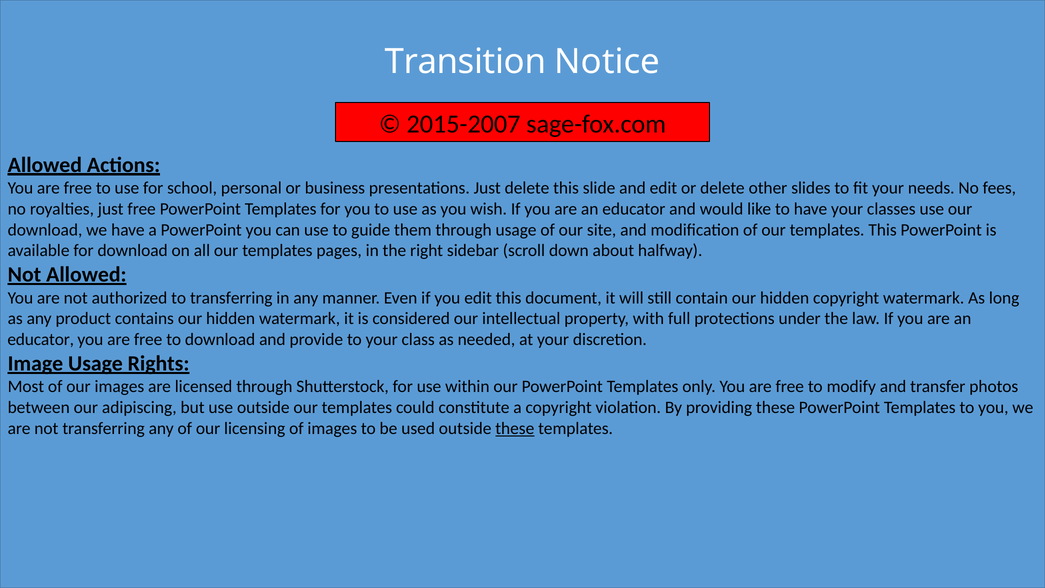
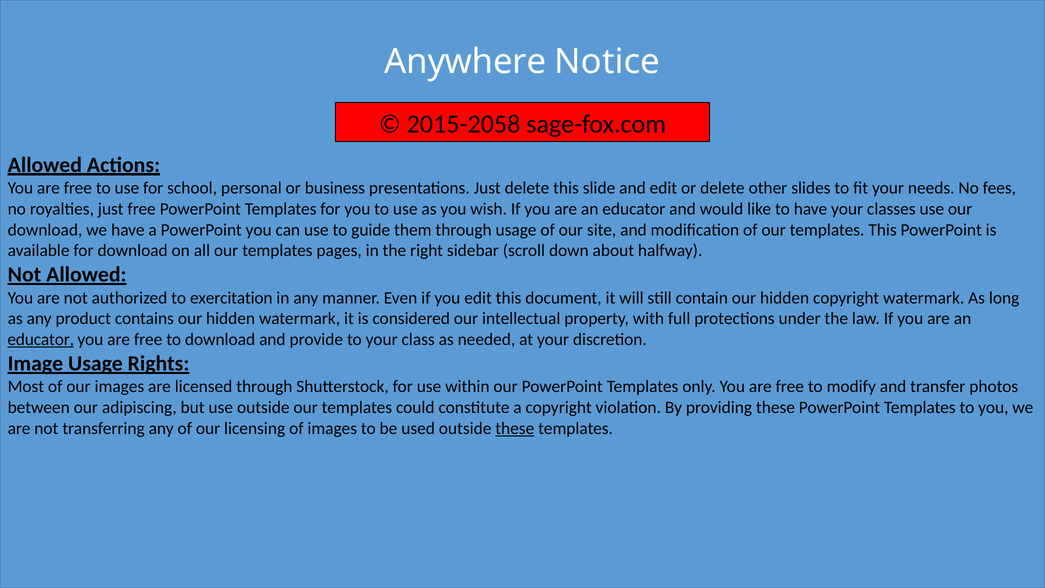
Transition: Transition -> Anywhere (465, 62)
2015-2007: 2015-2007 -> 2015-2058 (464, 124)
to transferring: transferring -> exercitation (231, 298)
educator underline: none -> present (41, 339)
